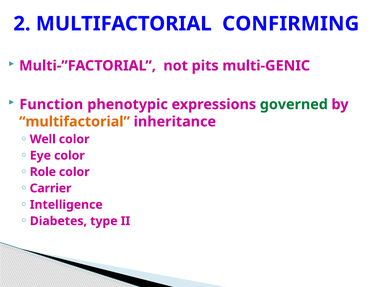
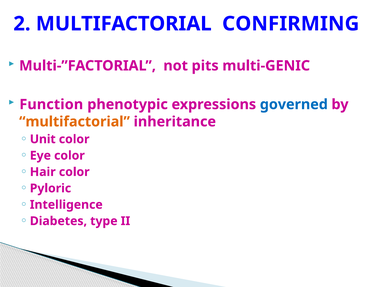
governed colour: green -> blue (294, 105)
Well: Well -> Unit (43, 139)
Role: Role -> Hair (43, 172)
Carrier: Carrier -> Pyloric (50, 188)
